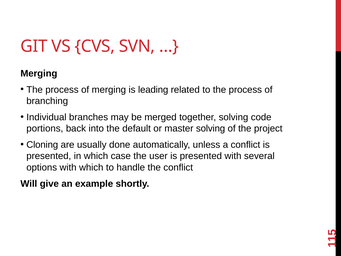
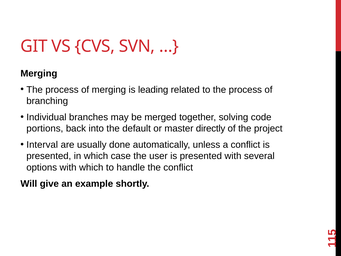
master solving: solving -> directly (211, 128)
Cloning: Cloning -> Interval (42, 145)
